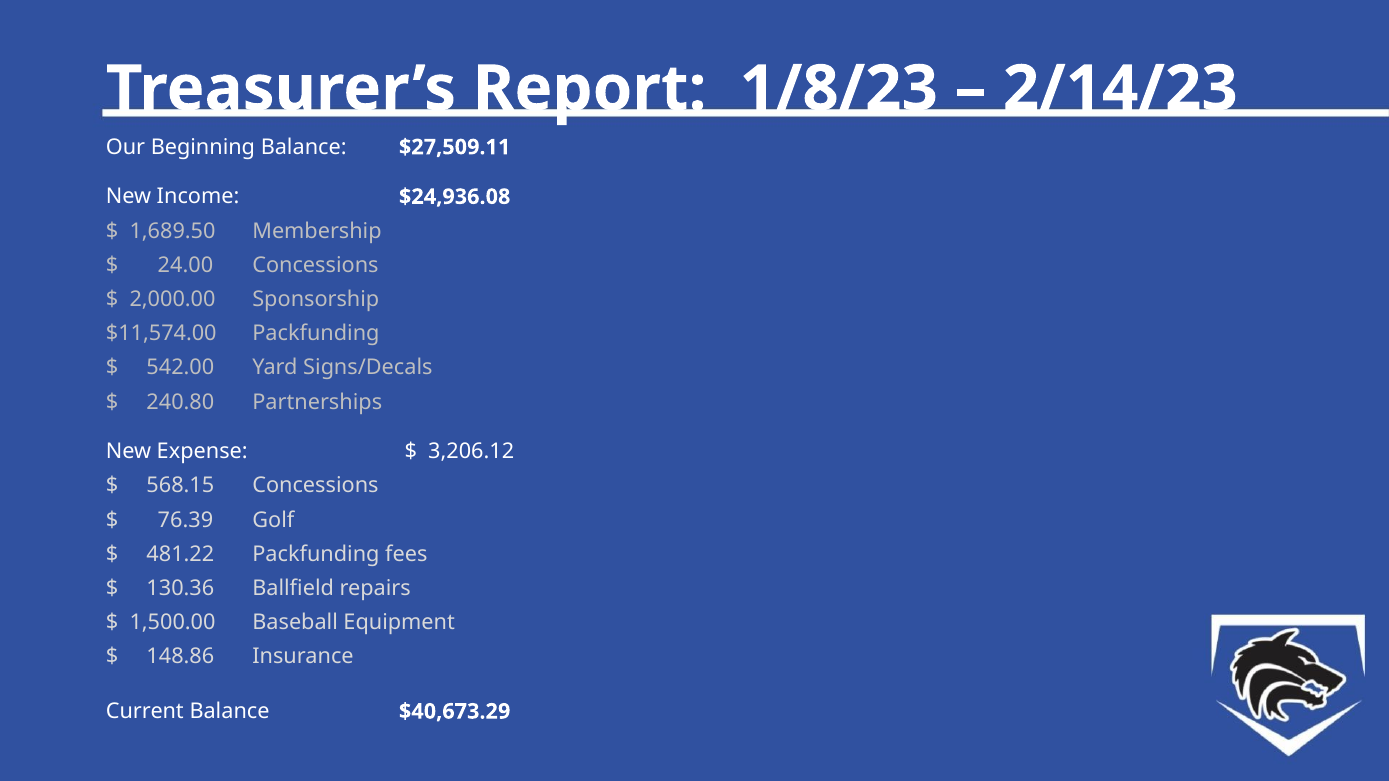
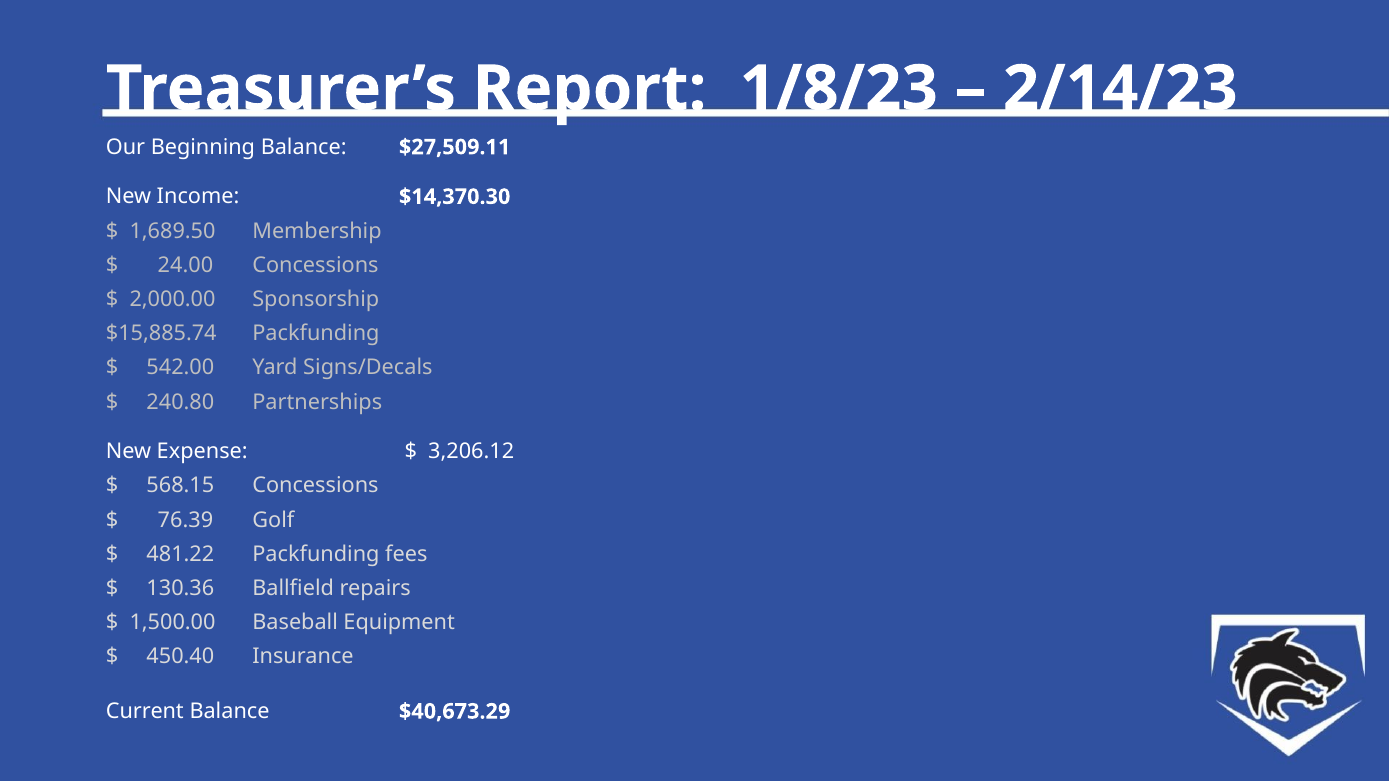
$24,936.08: $24,936.08 -> $14,370.30 (455, 197)
$11,574.00: $11,574.00 -> $15,885.74 (161, 334)
148.86: 148.86 -> 450.40 (180, 657)
